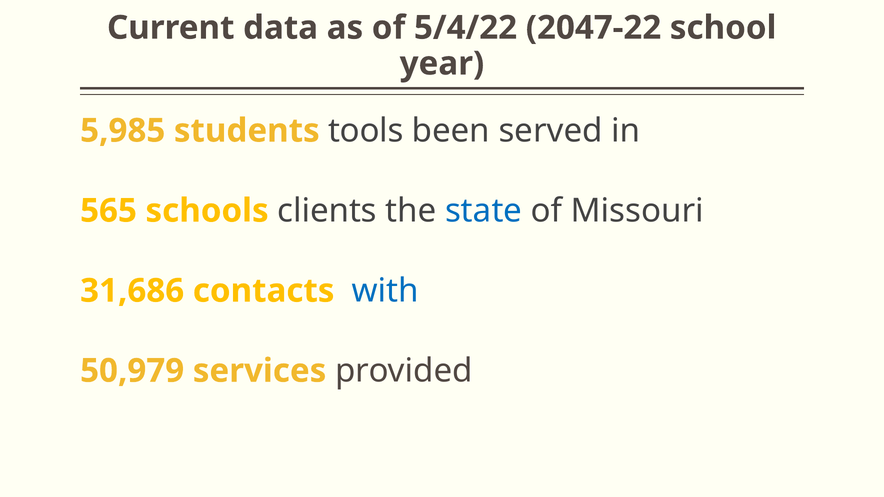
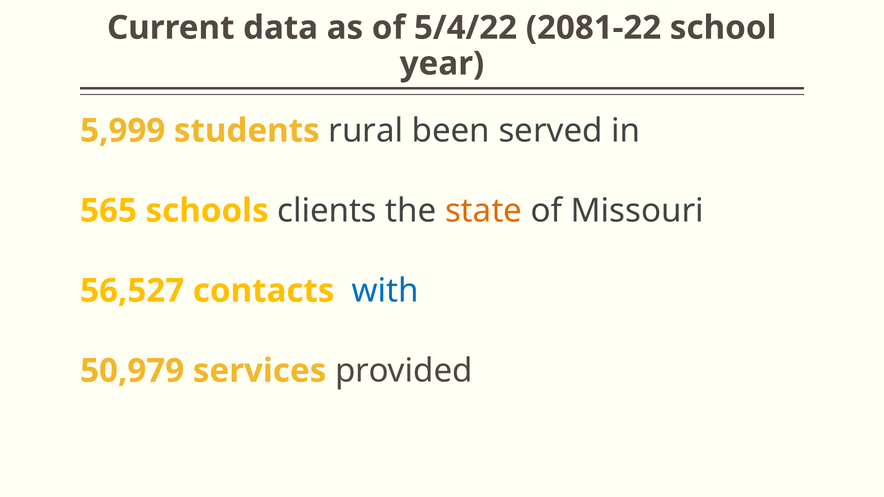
2047-22: 2047-22 -> 2081-22 (594, 28)
5,985: 5,985 -> 5,999 (123, 131)
tools: tools -> rural (366, 131)
state colour: blue -> orange (484, 211)
31,686: 31,686 -> 56,527 (132, 291)
